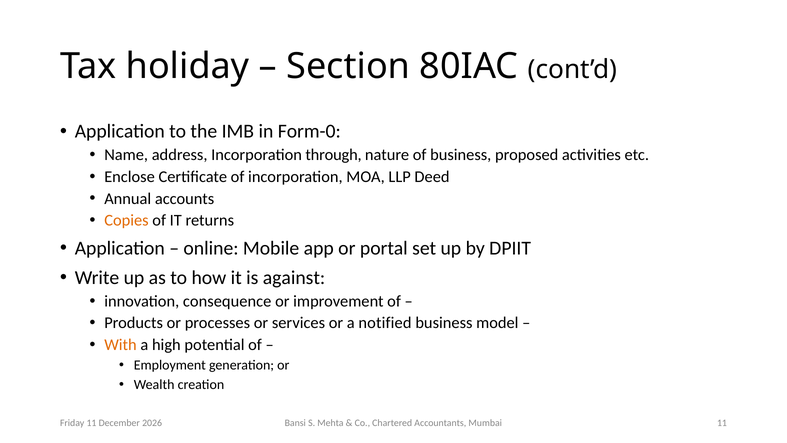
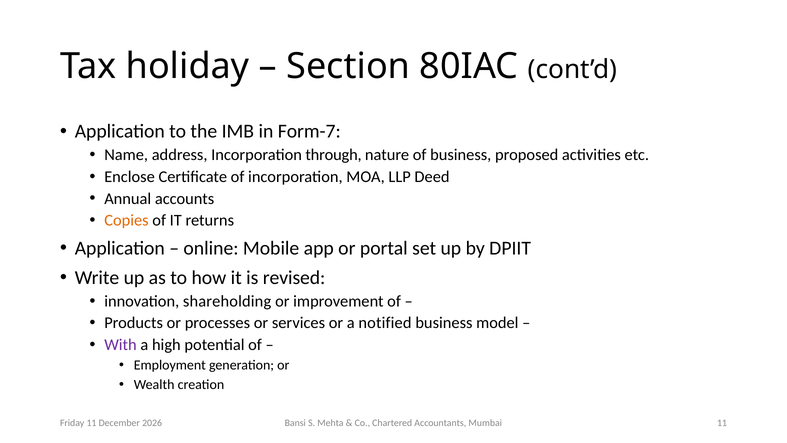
Form-0: Form-0 -> Form-7 (309, 131)
against: against -> revised (294, 277)
consequence: consequence -> shareholding (227, 301)
With colour: orange -> purple (120, 345)
